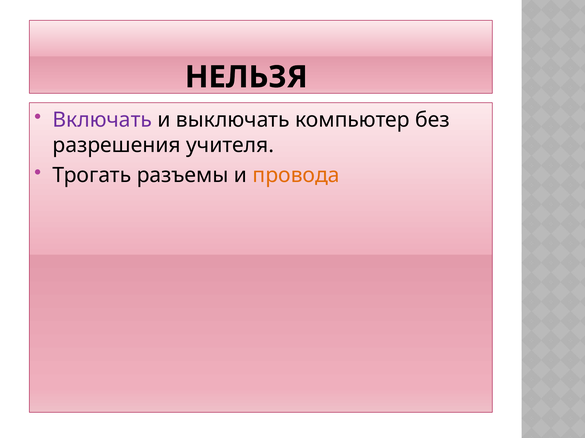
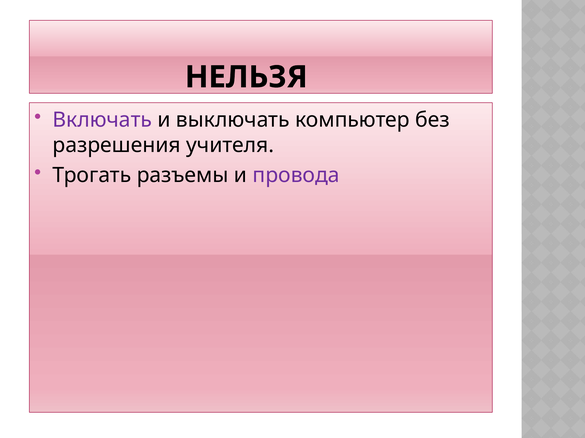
провода colour: orange -> purple (296, 176)
